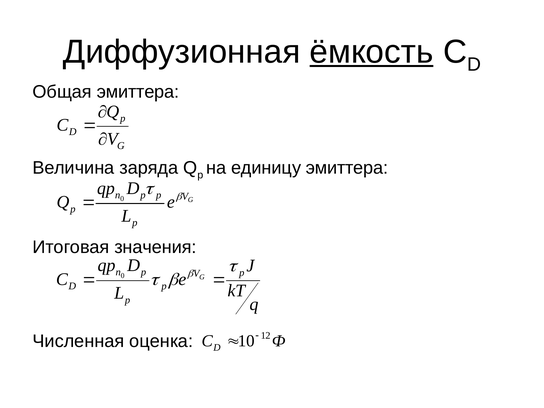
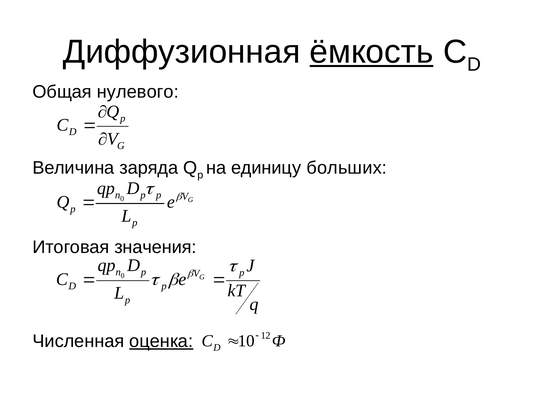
Общая эмиттера: эмиттера -> нулевого (138, 92)
единицу эмиттера: эмиттера -> больших (347, 168)
оценка underline: none -> present (161, 341)
